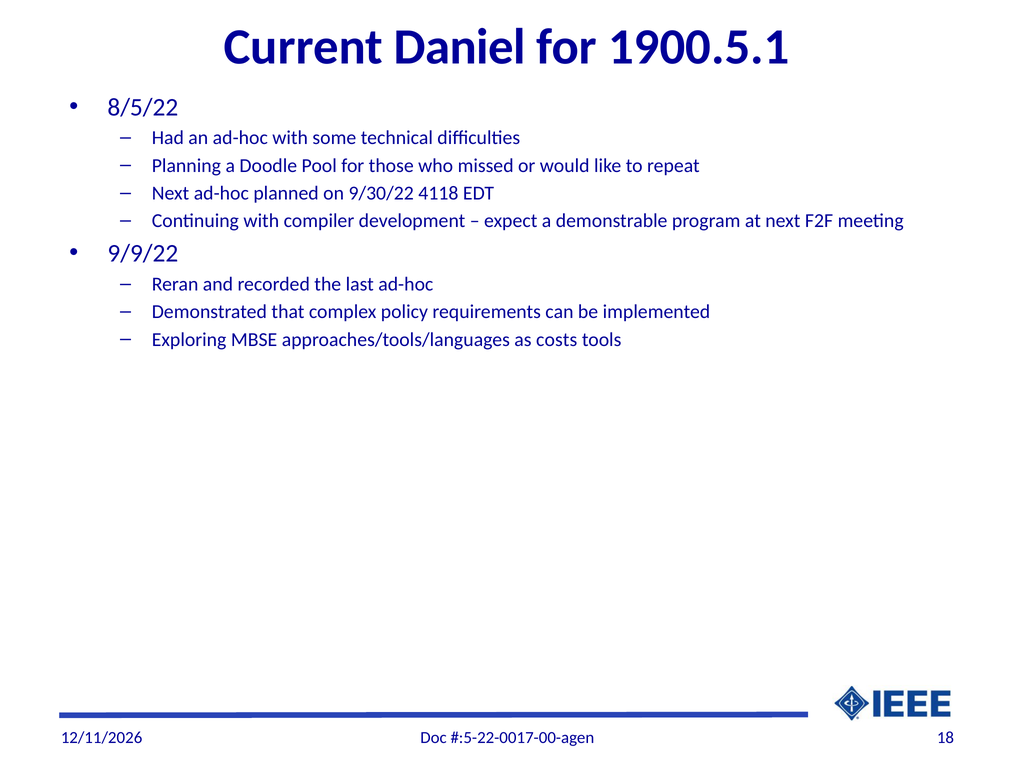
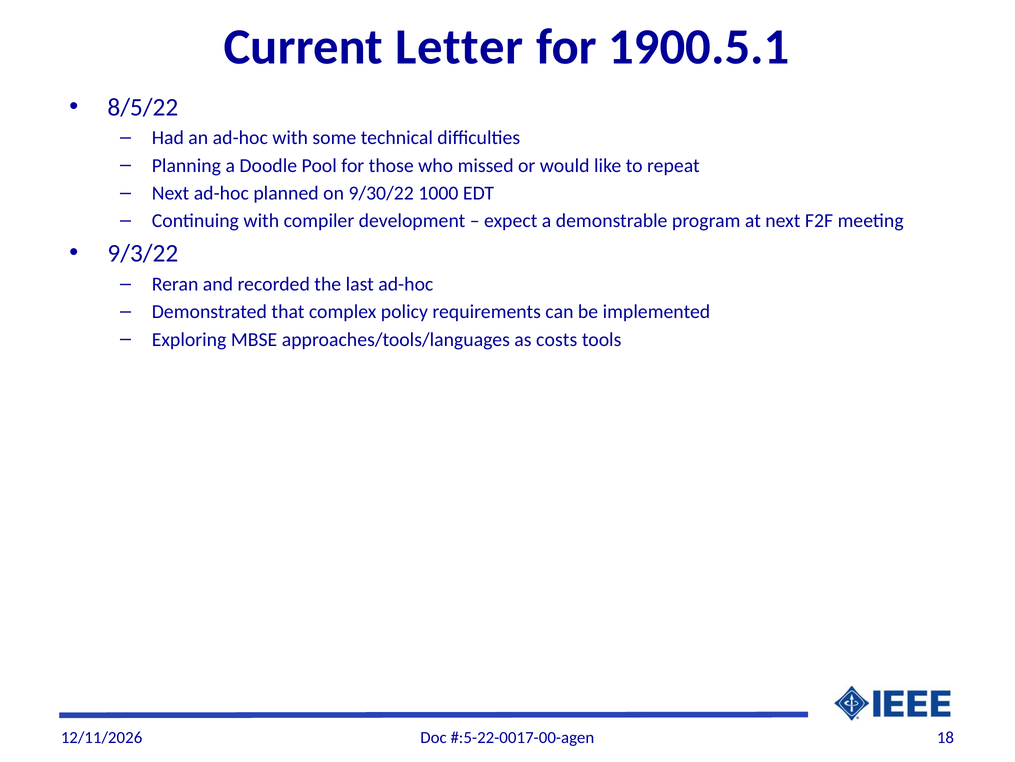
Daniel: Daniel -> Letter (459, 47)
4118: 4118 -> 1000 (438, 193)
9/9/22: 9/9/22 -> 9/3/22 (143, 253)
